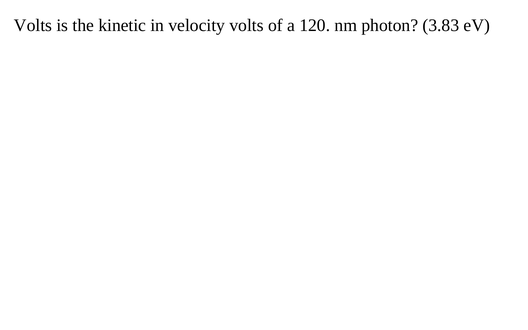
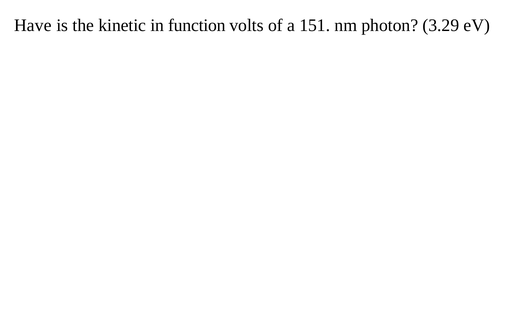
Volts: Volts -> Have (33, 25)
velocity: velocity -> function (197, 25)
120: 120 -> 151 (315, 25)
3.83: 3.83 -> 3.29 (441, 25)
